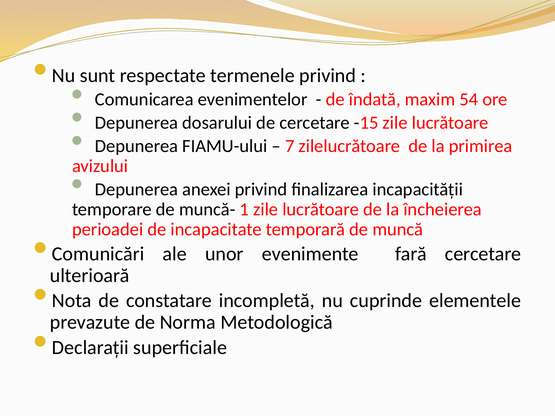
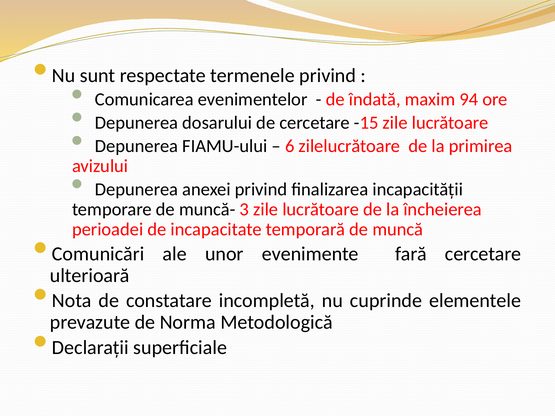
54: 54 -> 94 (469, 100)
7: 7 -> 6 (290, 146)
1: 1 -> 3 (244, 209)
